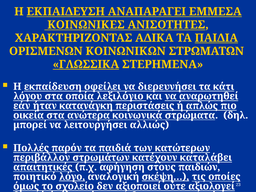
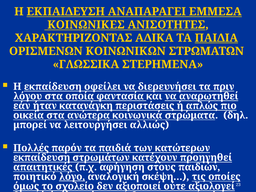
ΓΛΩΣΣΙΚΑ underline: present -> none (86, 64)
κάτι: κάτι -> πριν (224, 87)
λεξιλόγιο: λεξιλόγιο -> φαντασία (120, 96)
περιβάλλον: περιβάλλον -> εκπαίδευση (42, 157)
καταλάβει: καταλάβει -> προηγηθεί (206, 157)
σκέψη… underline: present -> none (165, 177)
